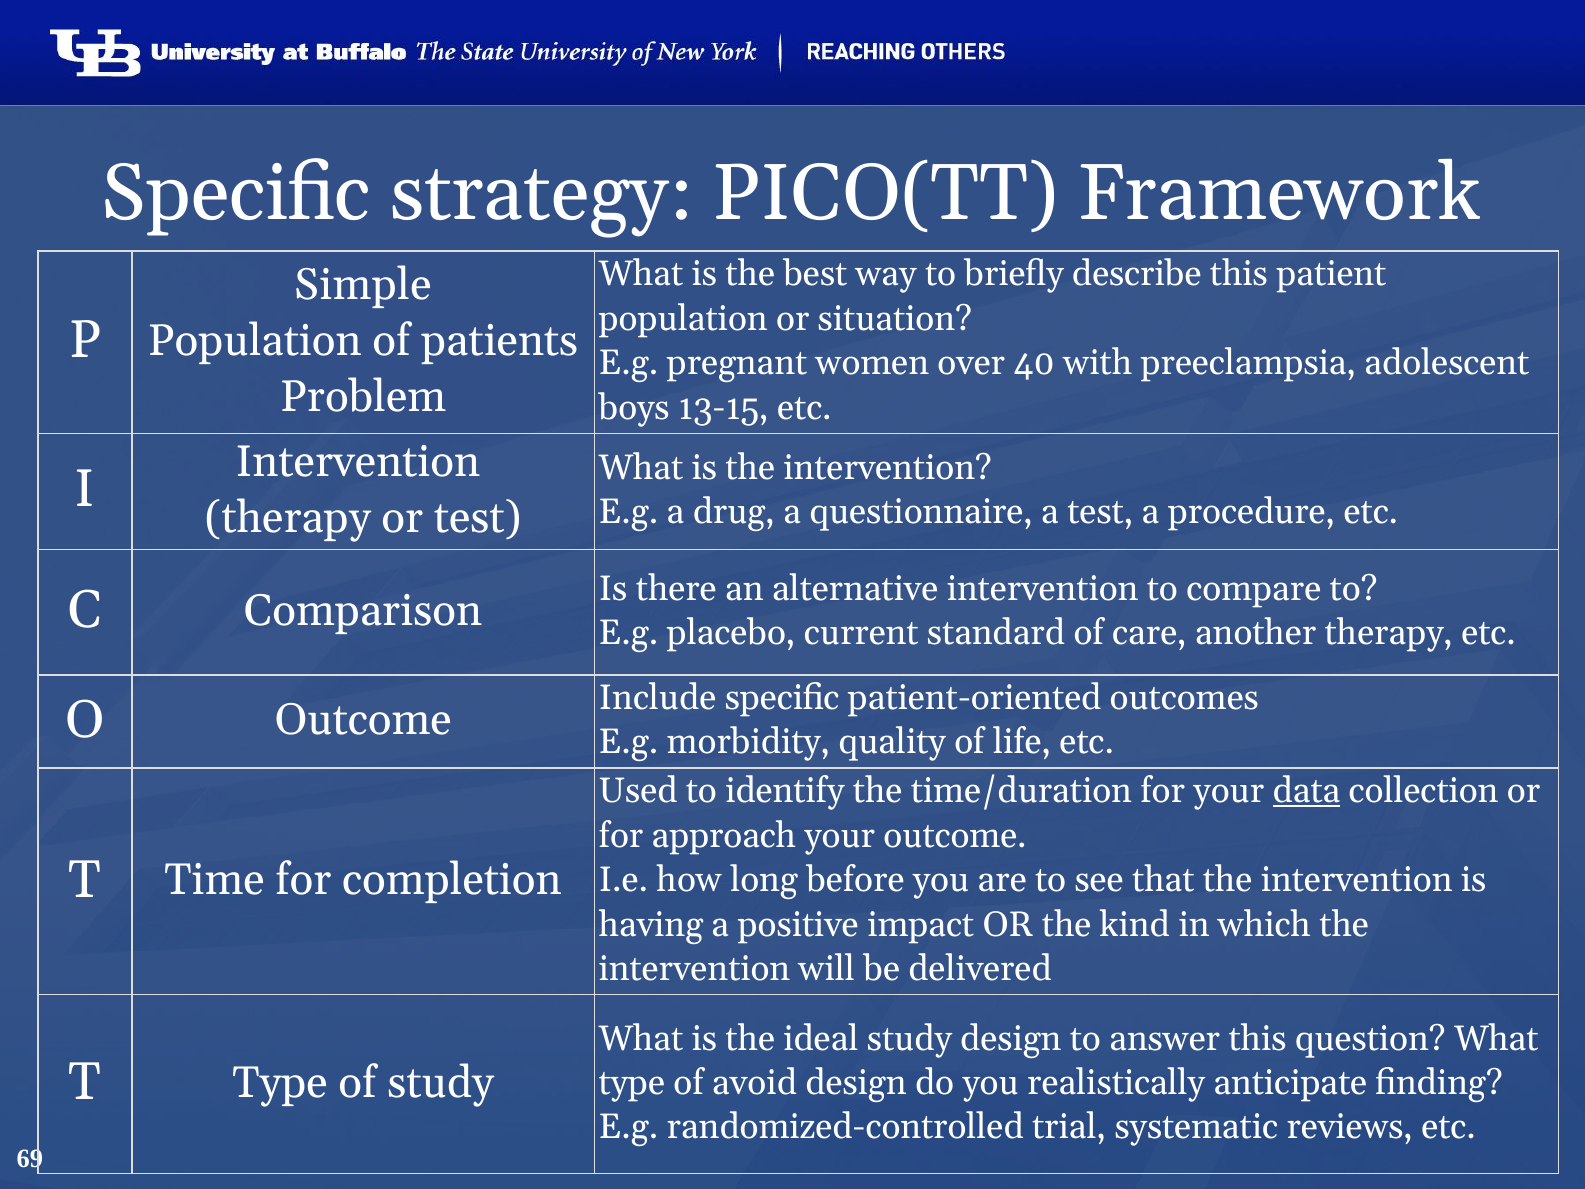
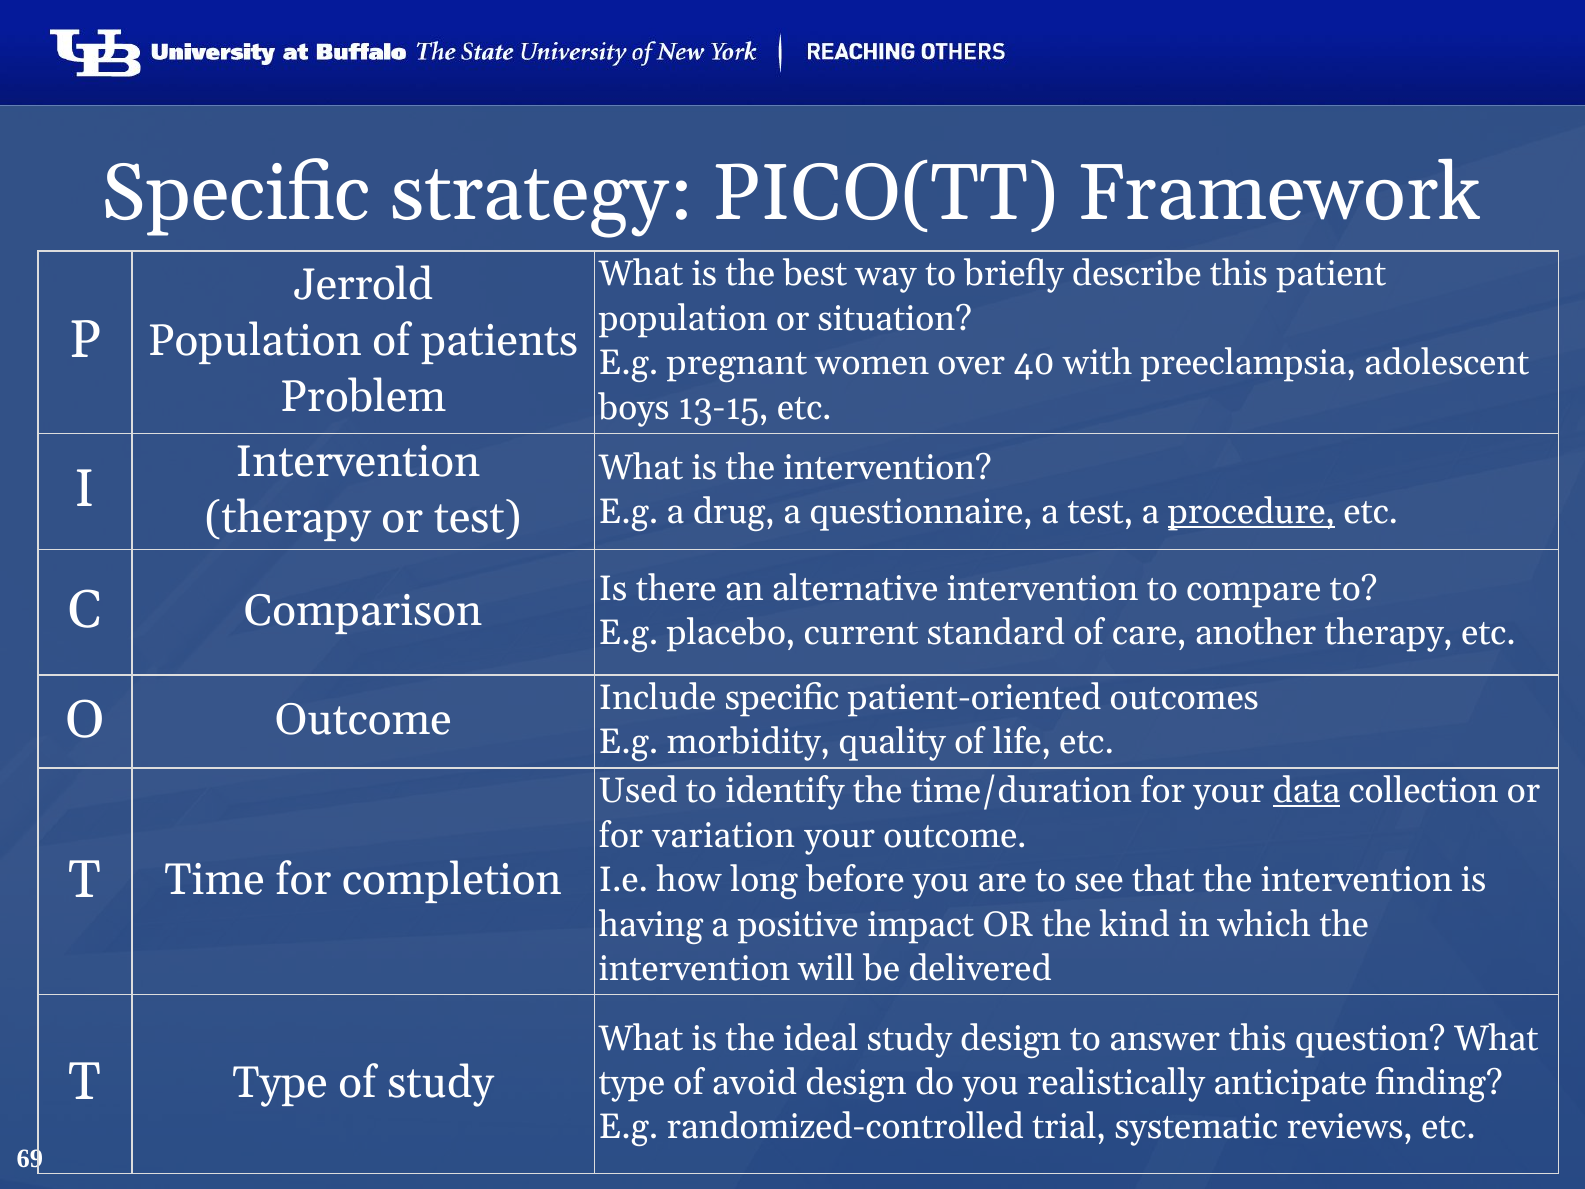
Simple: Simple -> Jerrold (363, 284)
procedure underline: none -> present (1251, 512)
approach: approach -> variation (724, 835)
